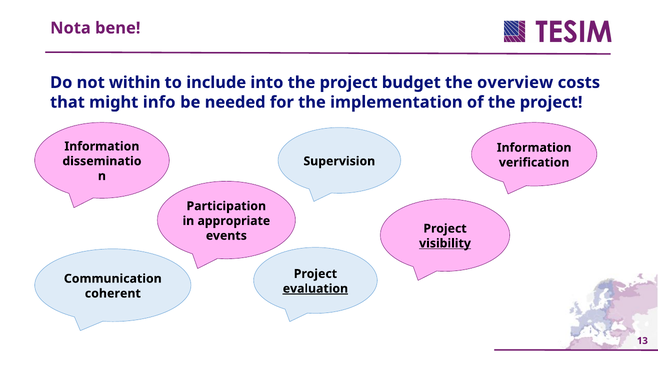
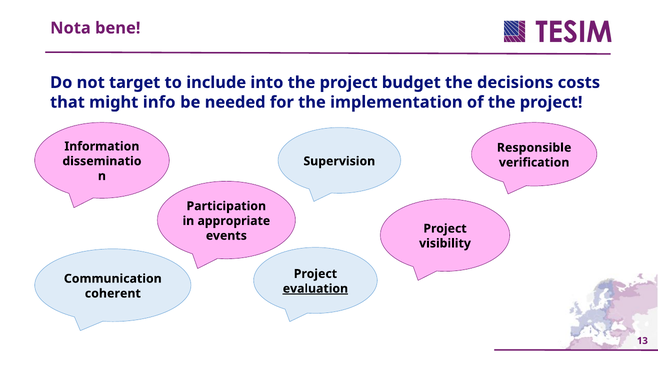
within: within -> target (135, 83)
overview: overview -> decisions (515, 83)
Information: Information -> Responsible (534, 148)
visibility underline: present -> none (445, 243)
